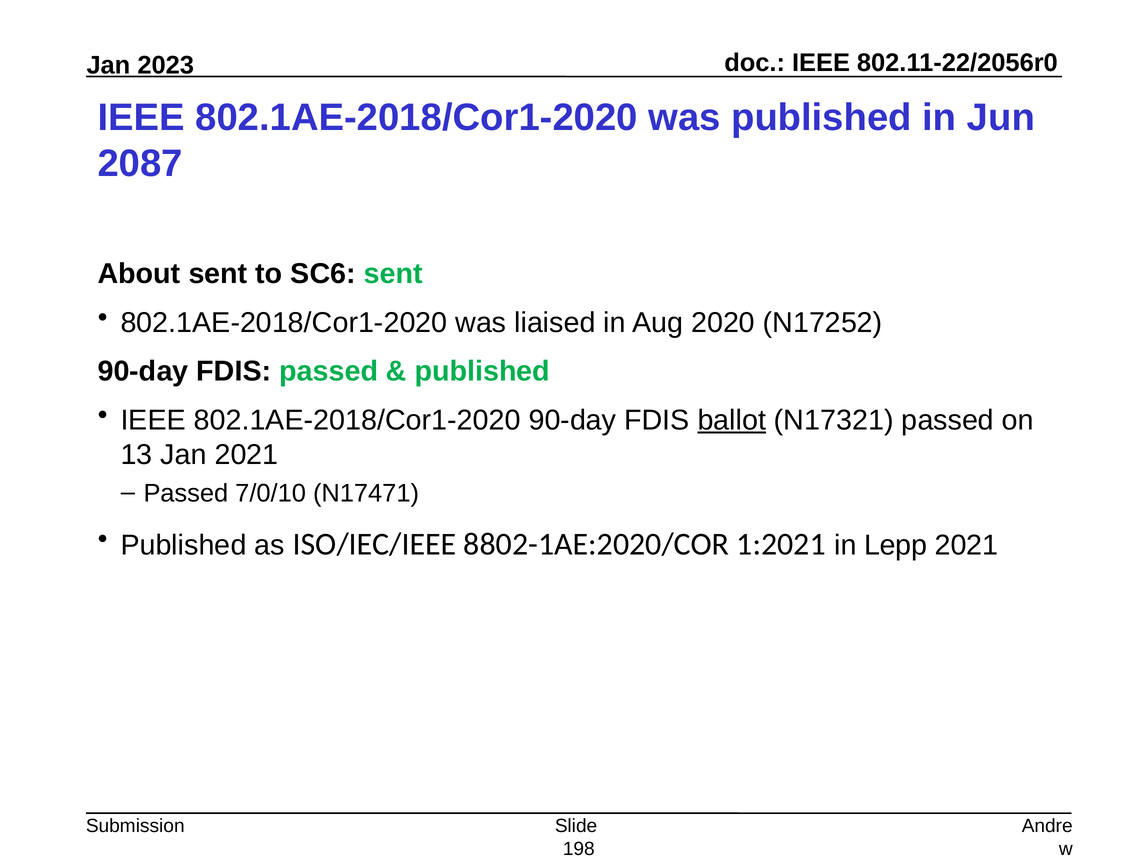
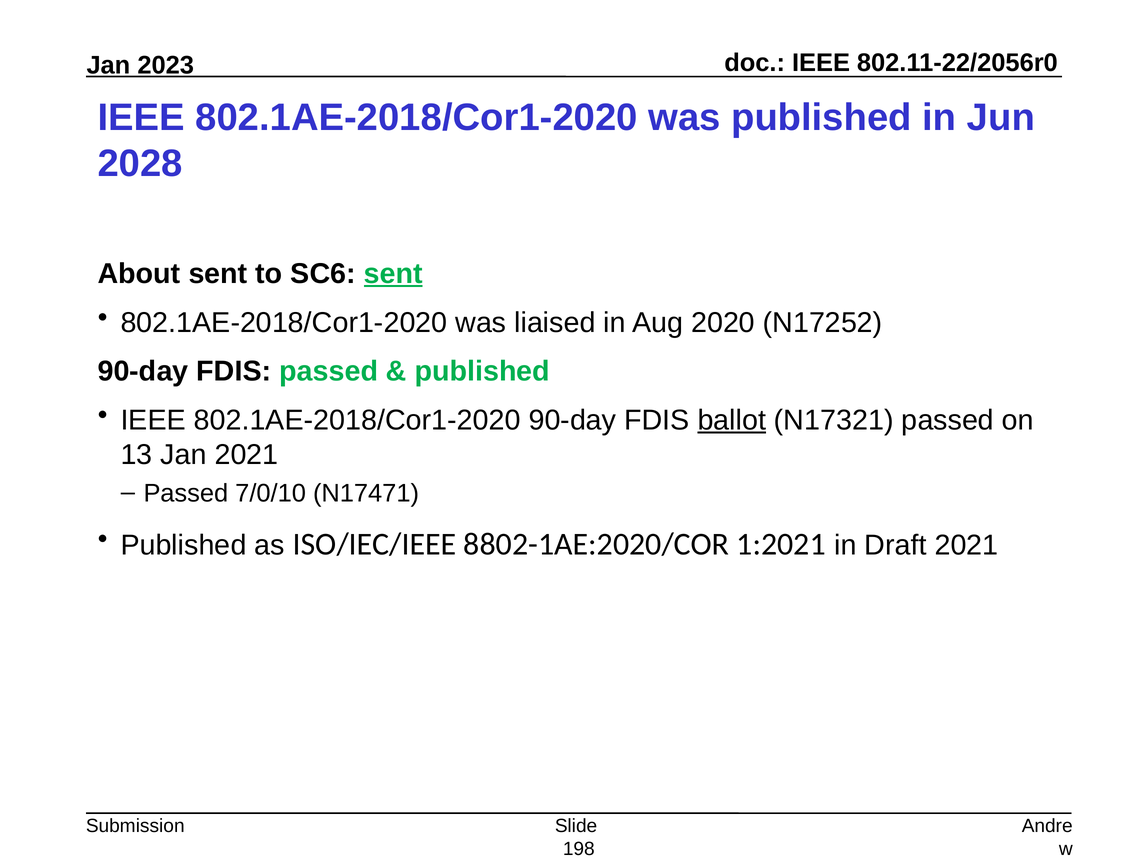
2087: 2087 -> 2028 (140, 163)
sent underline: none -> present (393, 274)
Lepp: Lepp -> Draft (896, 545)
